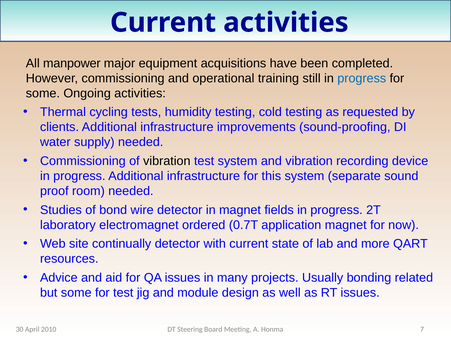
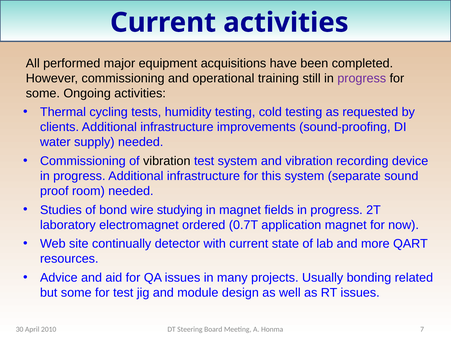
manpower: manpower -> performed (72, 63)
progress colour: blue -> purple (362, 78)
wire detector: detector -> studying (180, 210)
